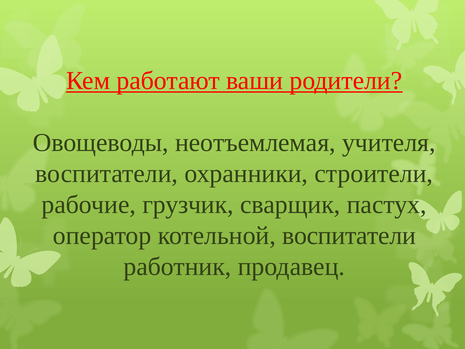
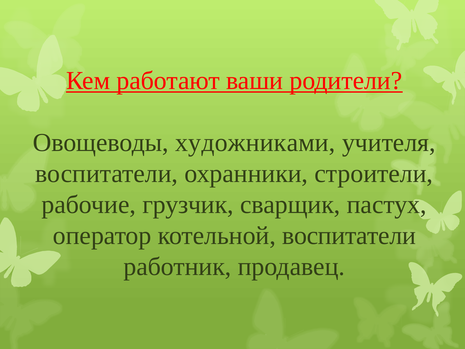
неотъемлемая: неотъемлемая -> художниками (255, 142)
